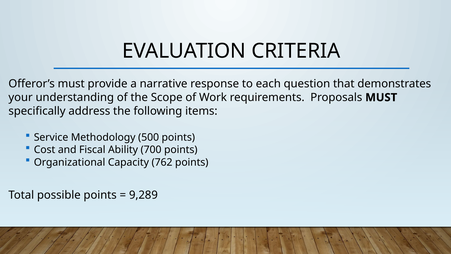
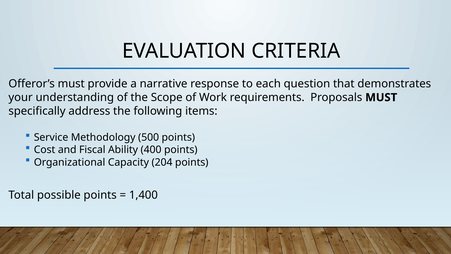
700: 700 -> 400 (151, 150)
762: 762 -> 204 (162, 162)
9,289: 9,289 -> 1,400 (143, 195)
